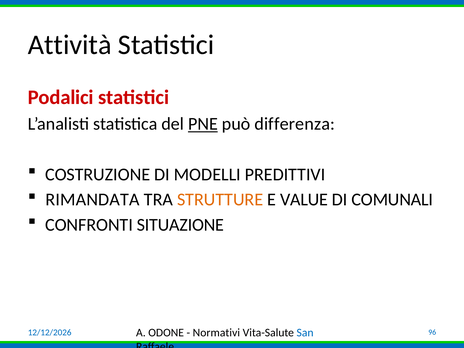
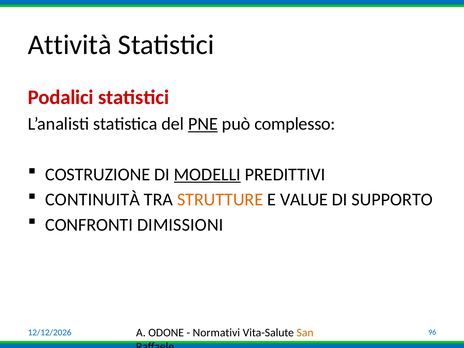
differenza: differenza -> complesso (295, 124)
MODELLI underline: none -> present (207, 174)
RIMANDATA: RIMANDATA -> CONTINUITÀ (93, 200)
COMUNALI: COMUNALI -> SUPPORTO (392, 200)
SITUAZIONE: SITUAZIONE -> DIMISSIONI (180, 225)
San colour: blue -> orange (305, 333)
